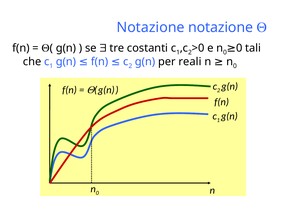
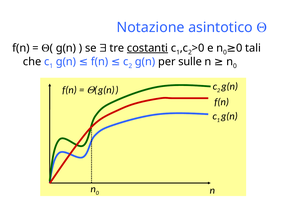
Notazione notazione: notazione -> asintotico (221, 27)
costanti underline: none -> present (148, 48)
reali: reali -> sulle (190, 62)
